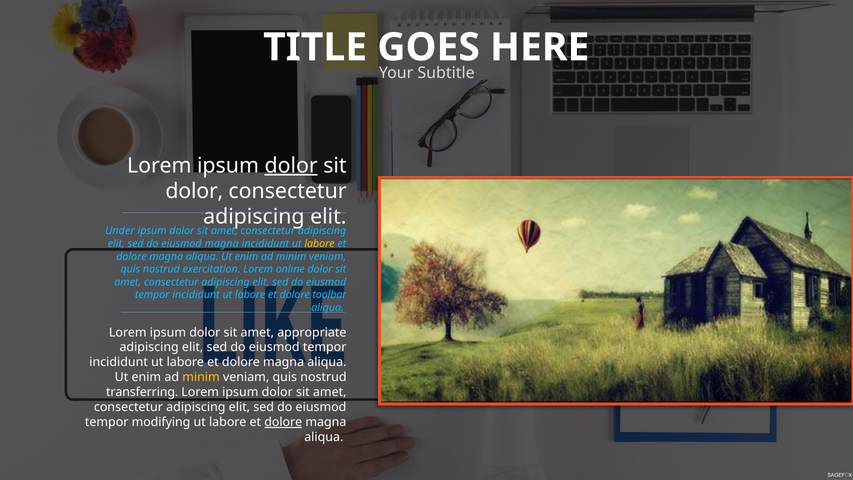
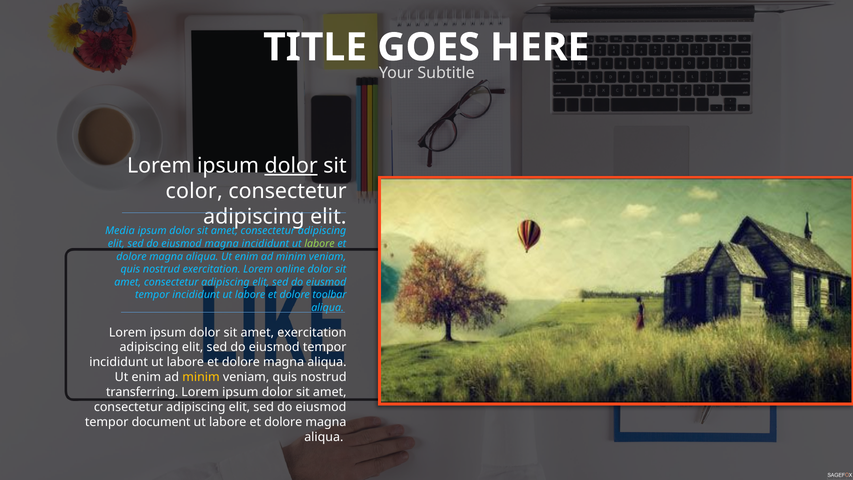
dolor: dolor -> color (194, 191)
Under: Under -> Media (120, 231)
labore colour: yellow -> light green (320, 244)
amet appropriate: appropriate -> exercitation (312, 332)
modifying: modifying -> document (161, 422)
dolore underline: present -> none (283, 422)
